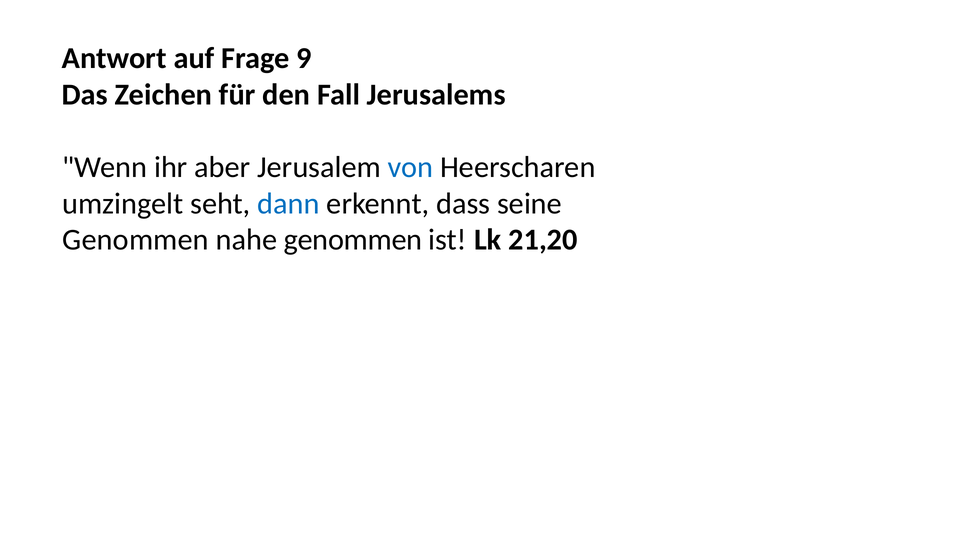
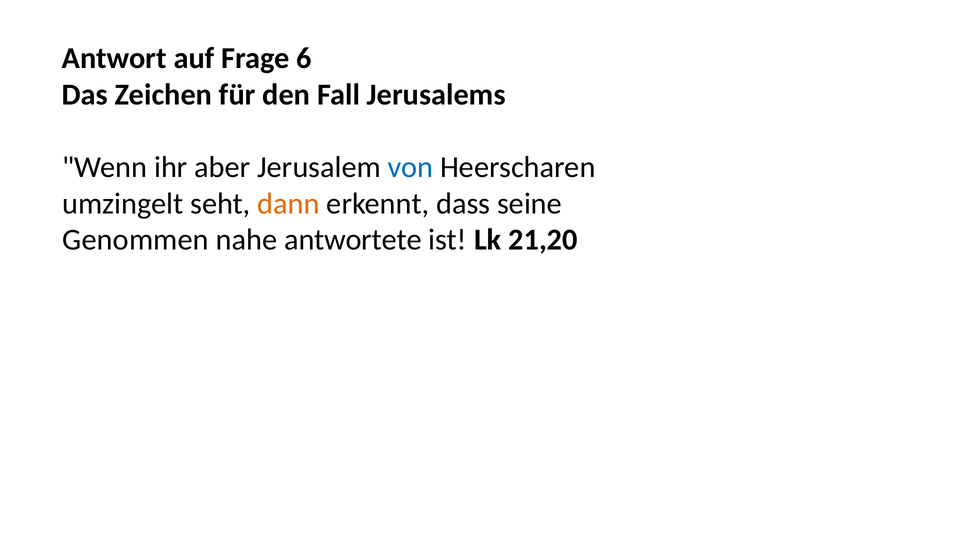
9: 9 -> 6 (304, 58)
dann colour: blue -> orange (288, 204)
nahe genommen: genommen -> antwortete (353, 240)
